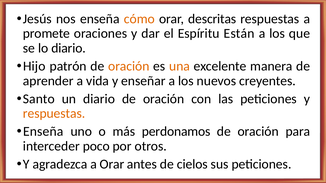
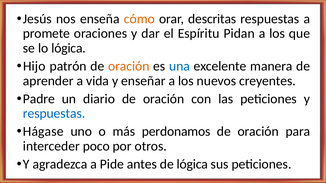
Están: Están -> Pidan (239, 34)
lo diario: diario -> lógica (69, 48)
una colour: orange -> blue (180, 66)
Santo: Santo -> Padre (39, 99)
respuestas colour: orange -> blue (54, 114)
Enseña: Enseña -> Hágase (43, 132)
a Orar: Orar -> Pide (112, 164)
de cielos: cielos -> lógica (192, 164)
